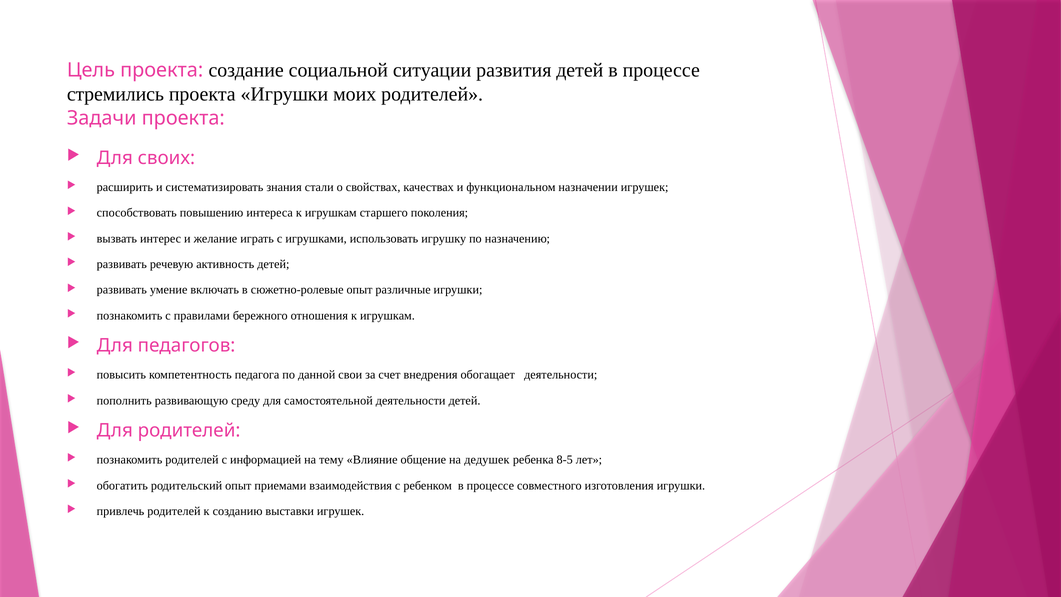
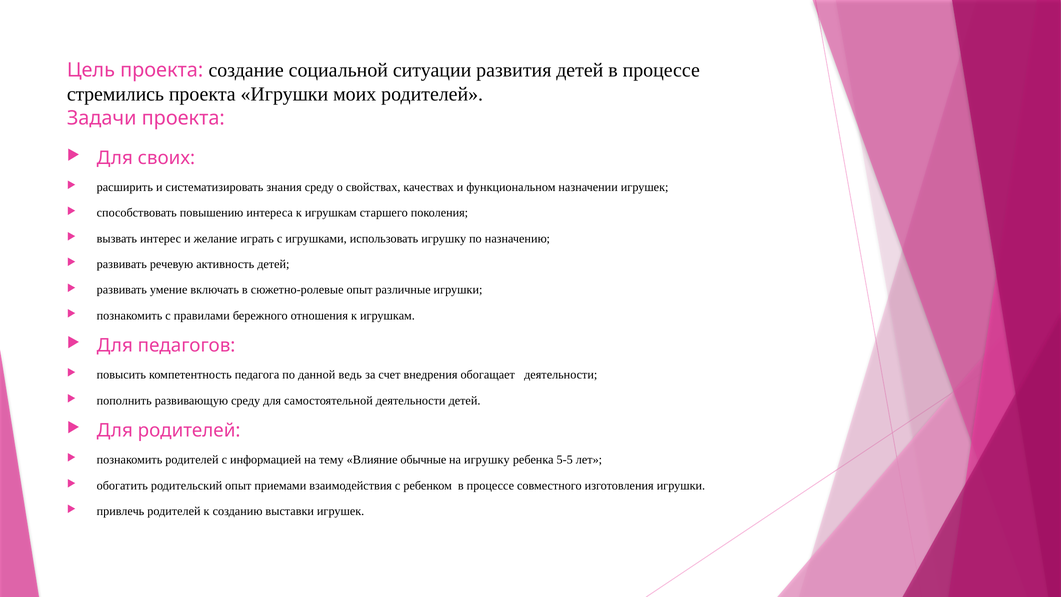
знания стали: стали -> среду (319, 187)
свои: свои -> ведь (350, 375)
общение: общение -> обычные (423, 460)
на дедушек: дедушек -> игрушку (487, 460)
8-5: 8-5 -> 5-5 (565, 460)
